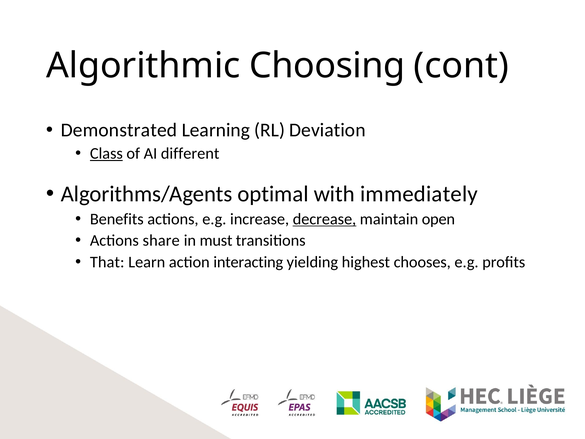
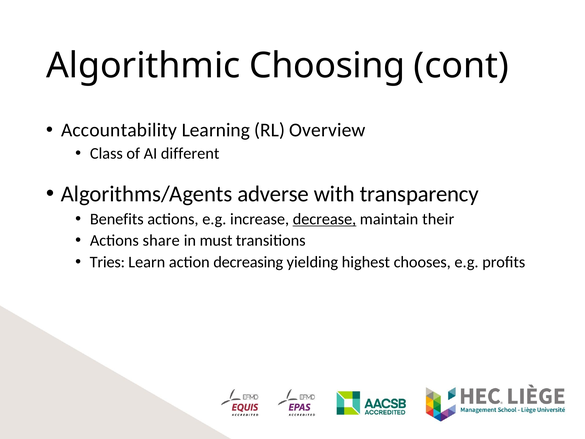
Demonstrated: Demonstrated -> Accountability (119, 130)
Deviation: Deviation -> Overview (327, 130)
Class underline: present -> none (106, 154)
optimal: optimal -> adverse (273, 194)
immediately: immediately -> transparency (419, 194)
open: open -> their (438, 219)
That: That -> Tries (107, 262)
interacting: interacting -> decreasing (248, 262)
